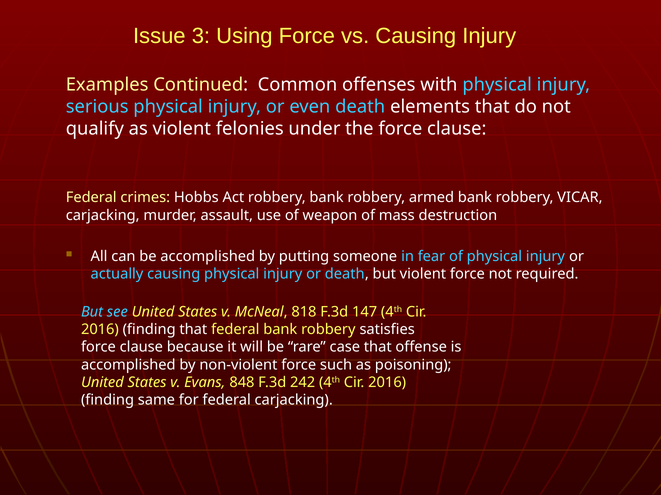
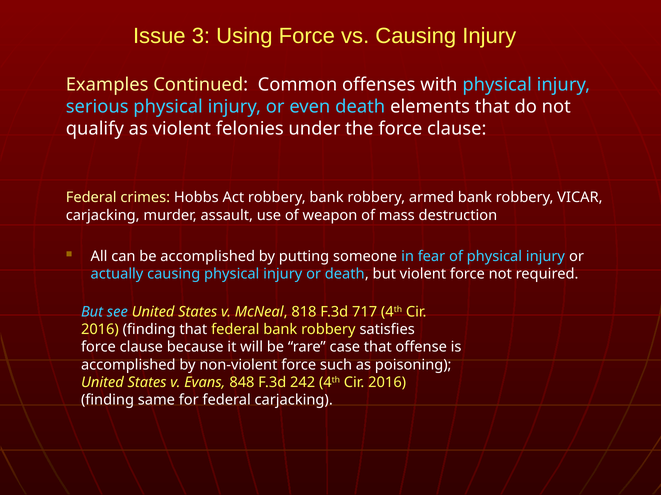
147: 147 -> 717 (365, 312)
